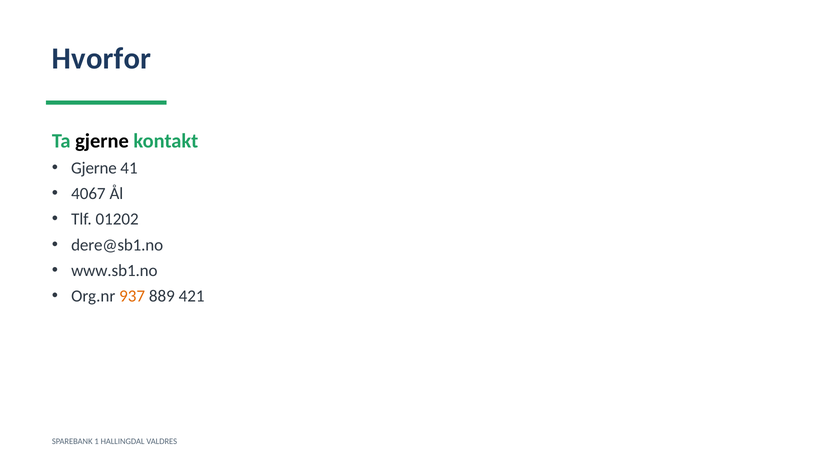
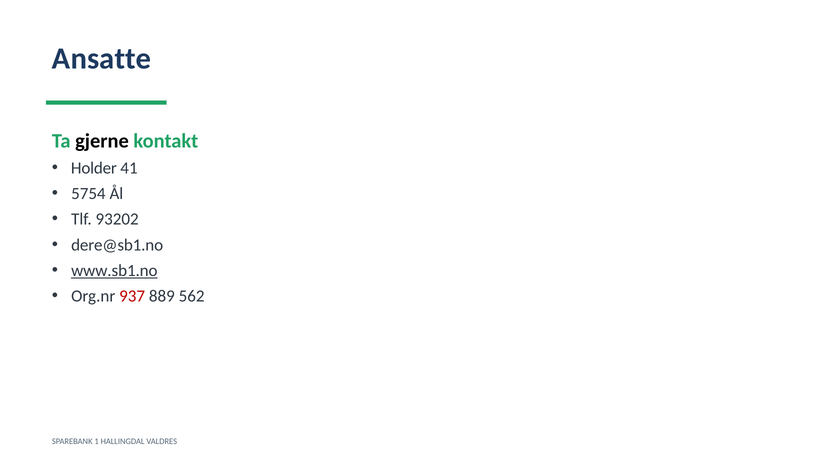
Hvorfor: Hvorfor -> Ansatte (102, 58)
Gjerne: Gjerne -> Holder (94, 168)
4067: 4067 -> 5754 (88, 194)
01202: 01202 -> 93202 (117, 219)
www.sb1.no underline: none -> present (114, 270)
937 colour: orange -> red (132, 296)
421: 421 -> 562 (192, 296)
